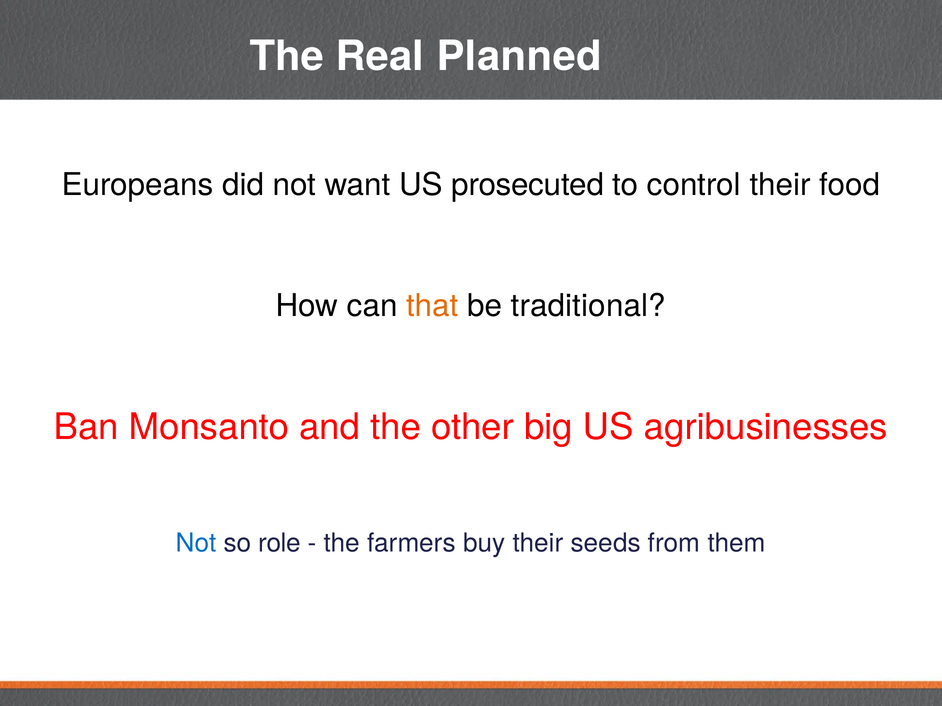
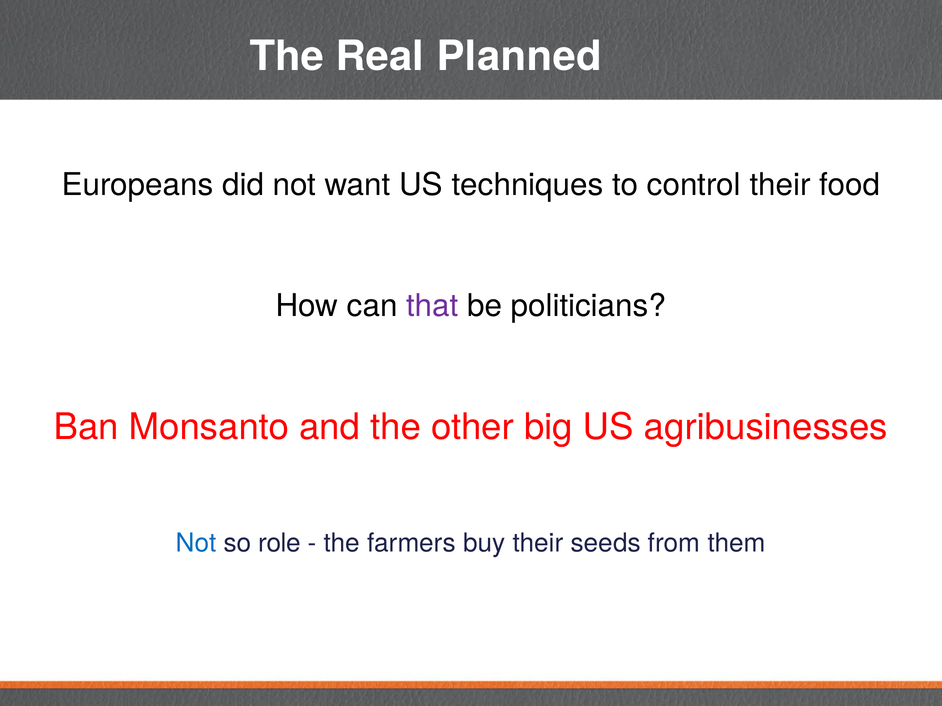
prosecuted: prosecuted -> techniques (528, 185)
that colour: orange -> purple (432, 306)
traditional: traditional -> politicians (588, 306)
